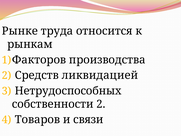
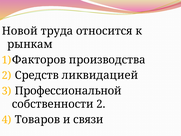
Рынке: Рынке -> Новой (20, 31)
Нетрудоспособных: Нетрудоспособных -> Профессиональной (68, 91)
